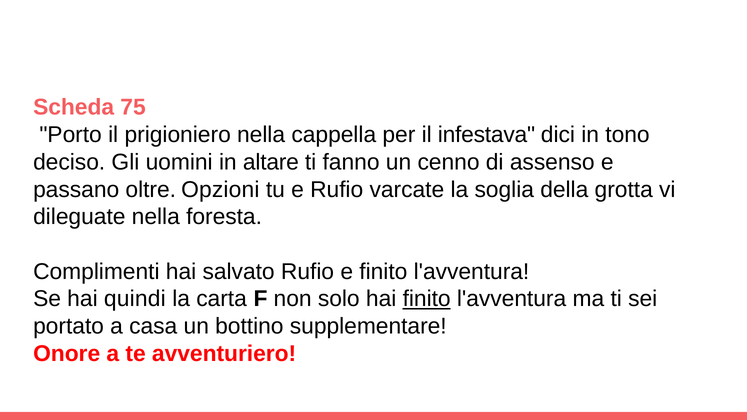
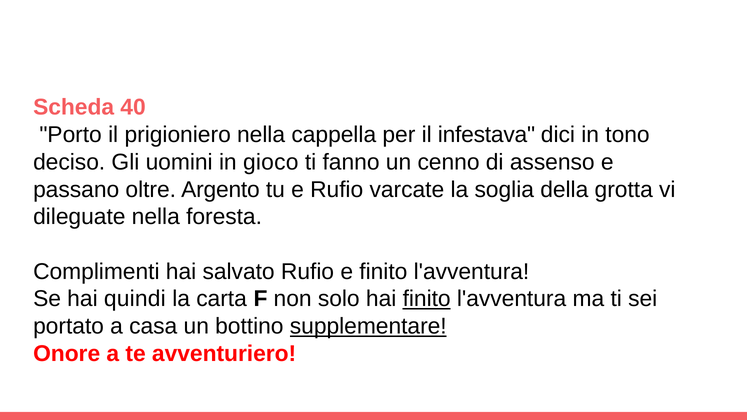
75: 75 -> 40 (133, 107)
altare: altare -> gioco (271, 162)
Opzioni: Opzioni -> Argento (220, 190)
supplementare underline: none -> present (368, 326)
